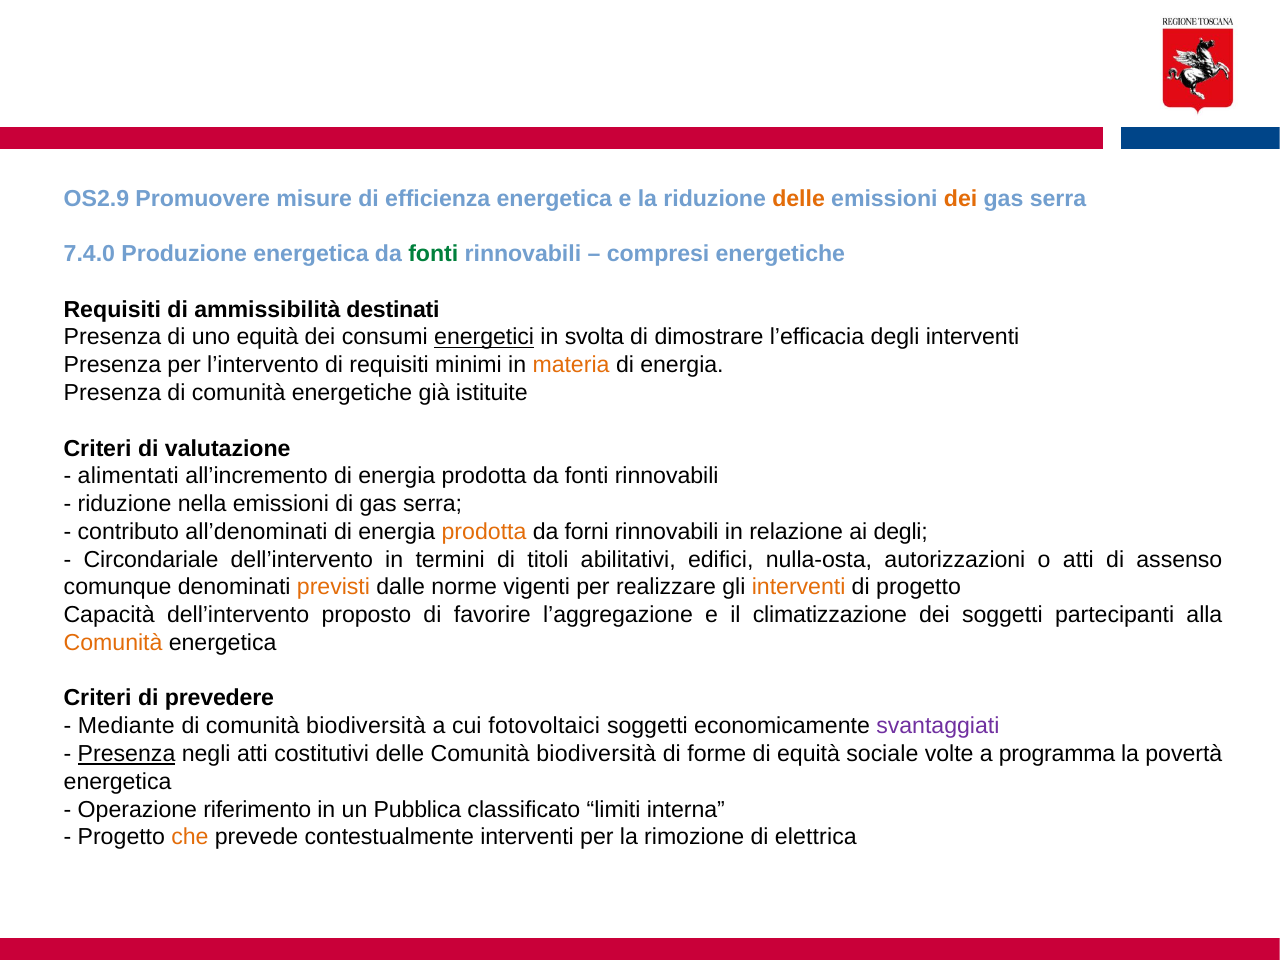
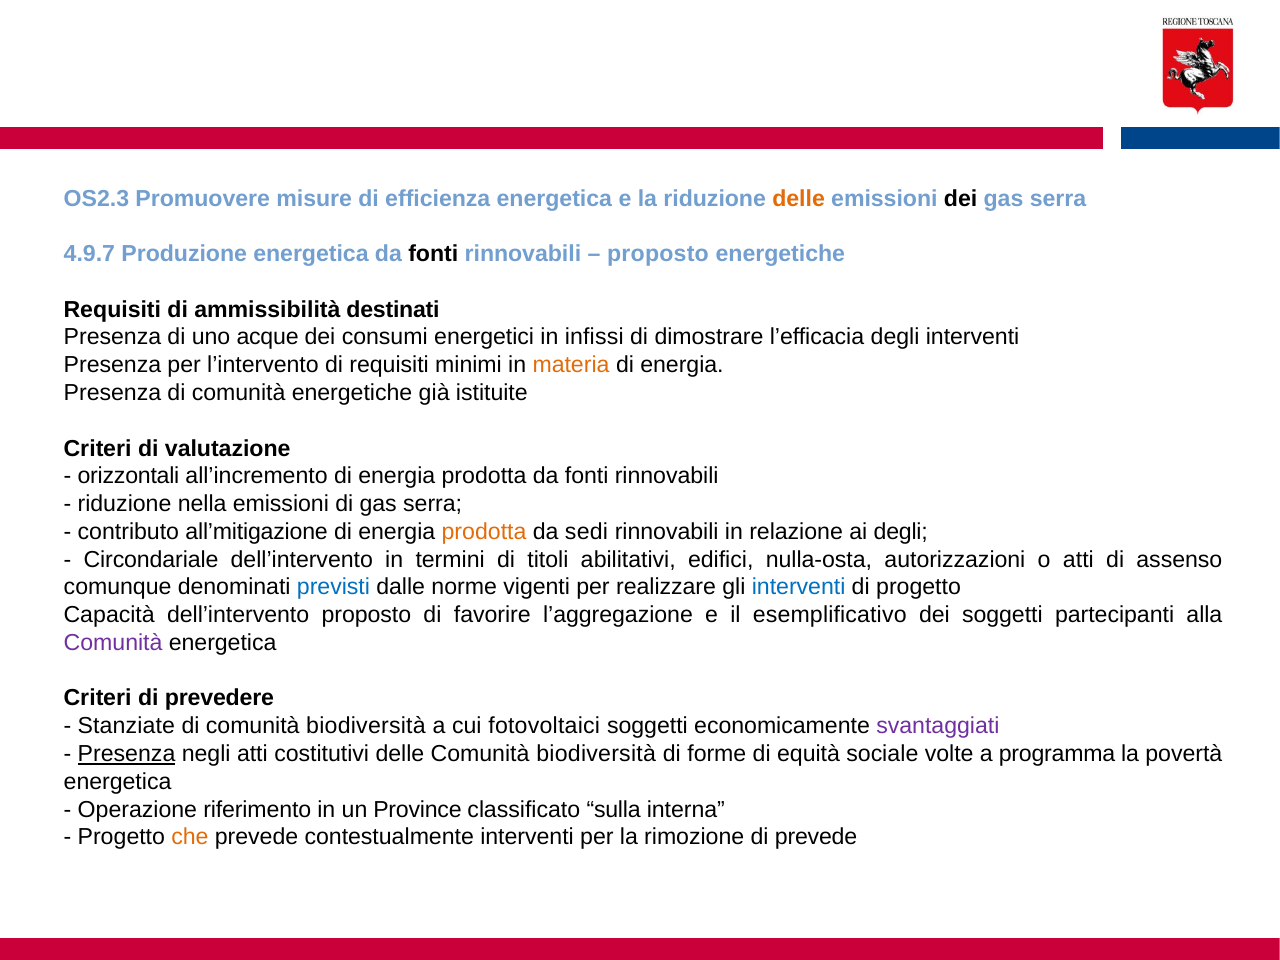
OS2.9: OS2.9 -> OS2.3 (96, 199)
dei colour: orange -> black (961, 199)
7.4.0: 7.4.0 -> 4.9.7 (89, 254)
fonti colour: green -> black (433, 254)
compresi: compresi -> proposto (658, 254)
uno equità: equità -> acque (268, 337)
energetici underline: present -> none (484, 337)
svolta: svolta -> infissi (594, 337)
alimentati: alimentati -> orizzontali (128, 476)
all’denominati: all’denominati -> all’mitigazione (257, 532)
forni: forni -> sedi (587, 532)
previsti colour: orange -> blue (333, 587)
interventi colour: orange -> blue (799, 587)
climatizzazione: climatizzazione -> esemplificativo (830, 615)
Comunità colour: orange -> purple (113, 643)
Mediante: Mediante -> Stanziate (126, 726)
Pubblica: Pubblica -> Province (417, 809)
limiti: limiti -> sulla (614, 809)
di elettrica: elettrica -> prevede (816, 837)
